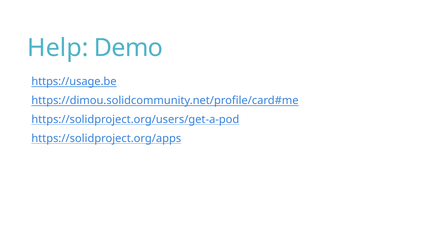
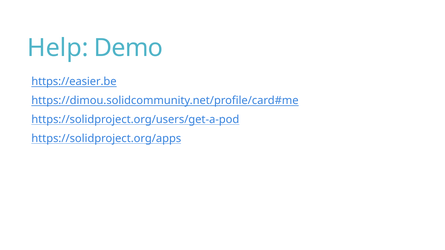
https://usage.be: https://usage.be -> https://easier.be (74, 82)
